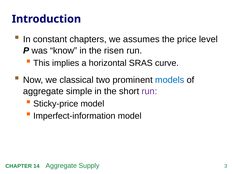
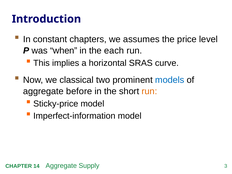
know: know -> when (64, 51)
risen: risen -> each (114, 51)
simple: simple -> before (79, 91)
run colour: purple -> orange (149, 91)
